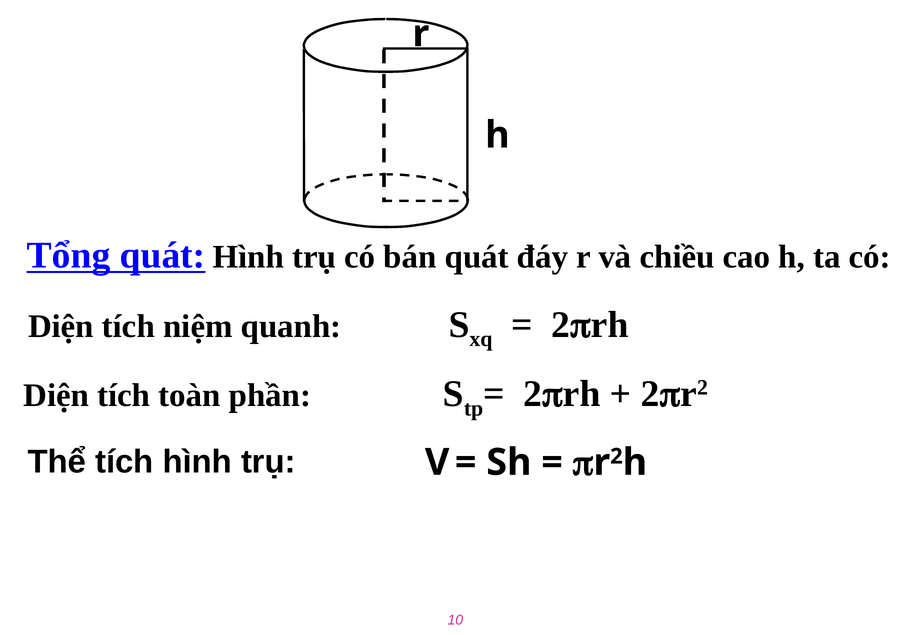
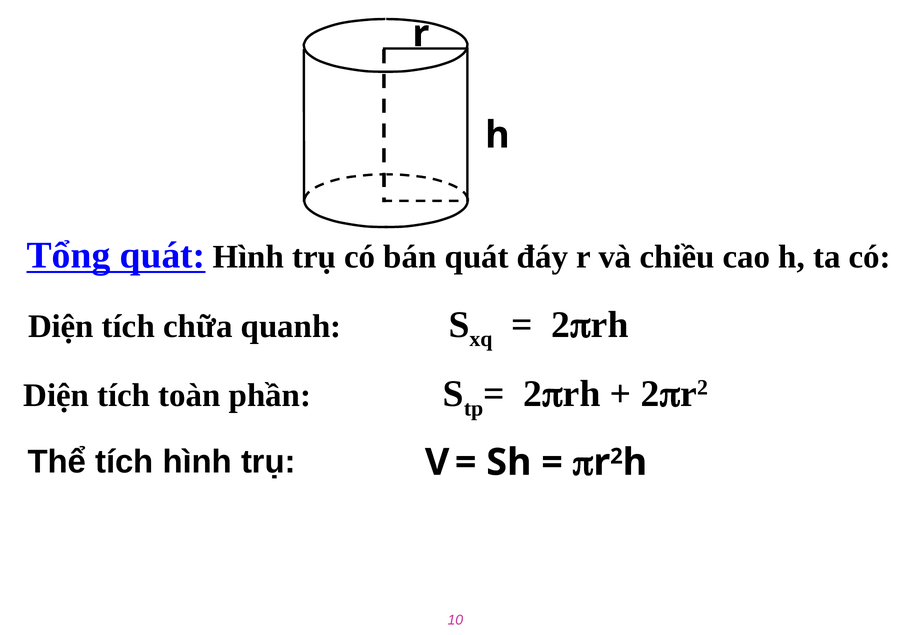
niệm: niệm -> chữa (198, 326)
